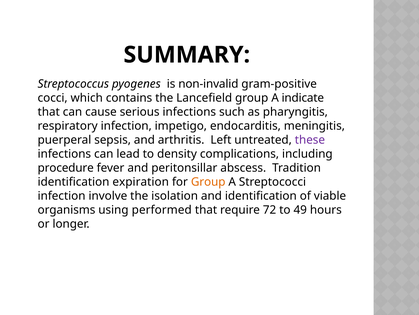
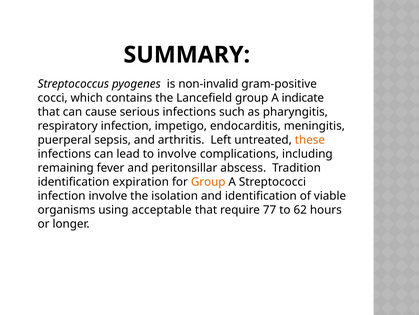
these colour: purple -> orange (310, 140)
to density: density -> involve (177, 154)
procedure: procedure -> remaining (66, 168)
performed: performed -> acceptable (162, 210)
72: 72 -> 77 (270, 210)
49: 49 -> 62 (300, 210)
